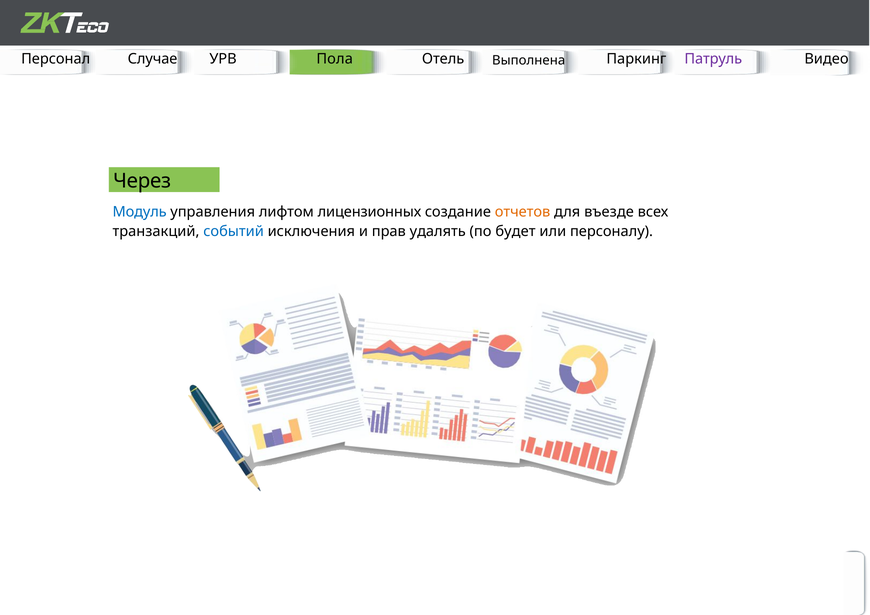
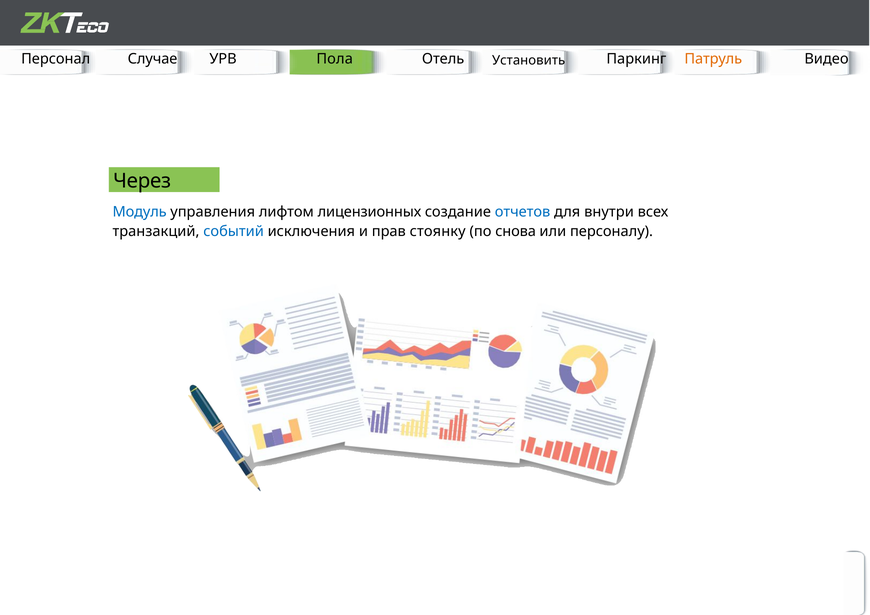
Патруль colour: purple -> orange (713, 59)
Выполнена: Выполнена -> Установить (529, 60)
отчетов colour: orange -> blue (523, 212)
въезде: въезде -> внутри (609, 212)
удалять: удалять -> стоянку (438, 231)
будет: будет -> снова (516, 231)
